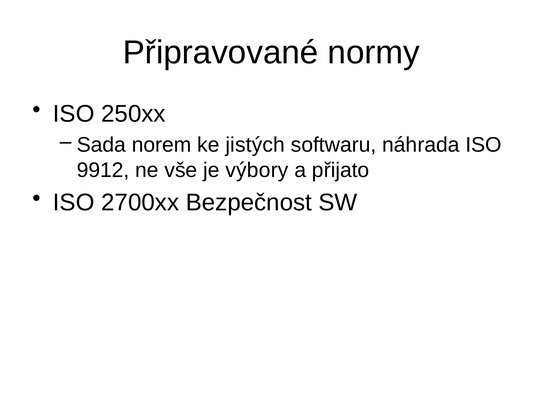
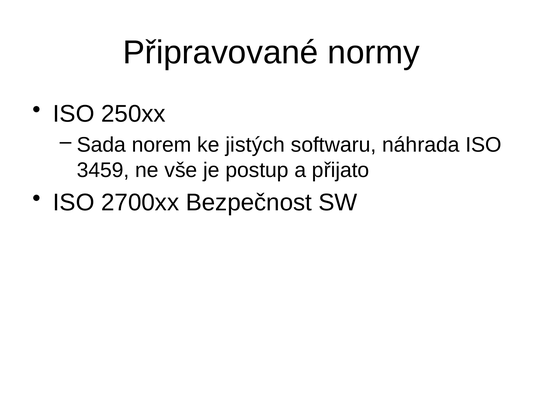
9912: 9912 -> 3459 (103, 170)
výbory: výbory -> postup (257, 170)
